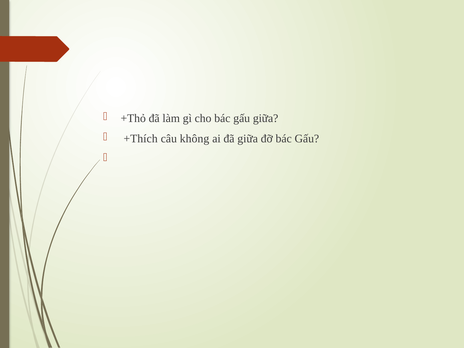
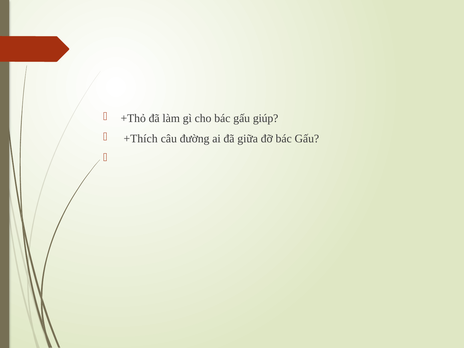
gấu giữa: giữa -> giúp (266, 118)
không: không -> đường (195, 139)
